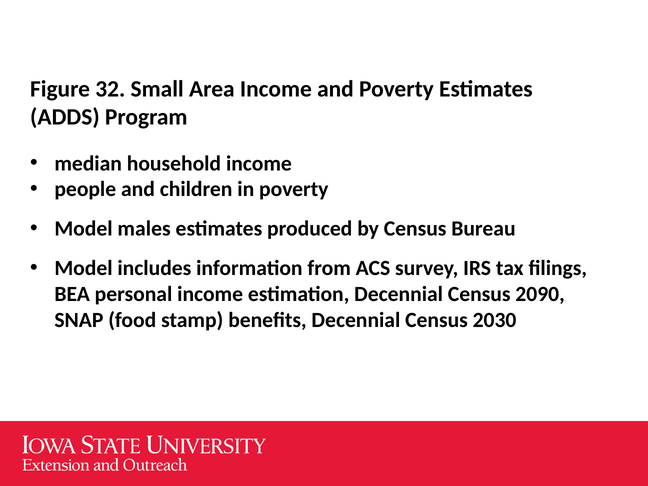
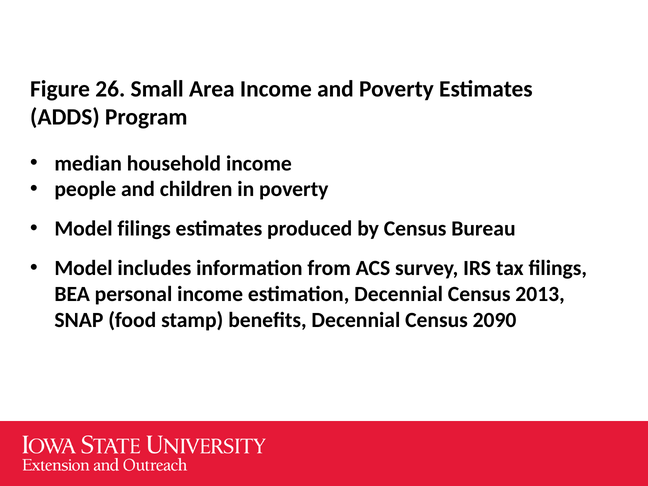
32: 32 -> 26 (110, 89)
Model males: males -> filings (144, 229)
2090: 2090 -> 2013 (540, 294)
2030: 2030 -> 2090 (495, 320)
